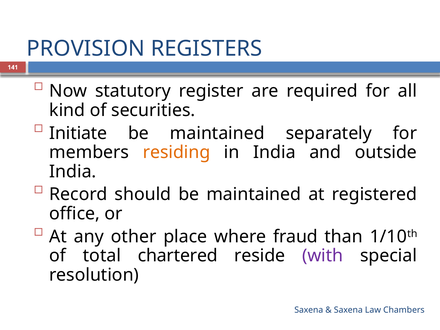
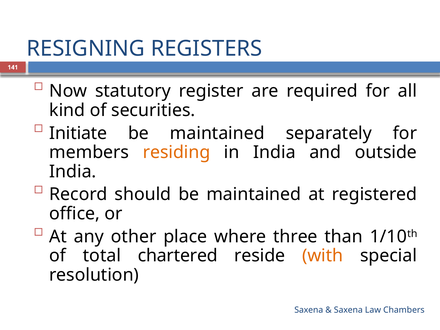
PROVISION: PROVISION -> RESIGNING (86, 48)
fraud: fraud -> three (295, 237)
with colour: purple -> orange (323, 256)
